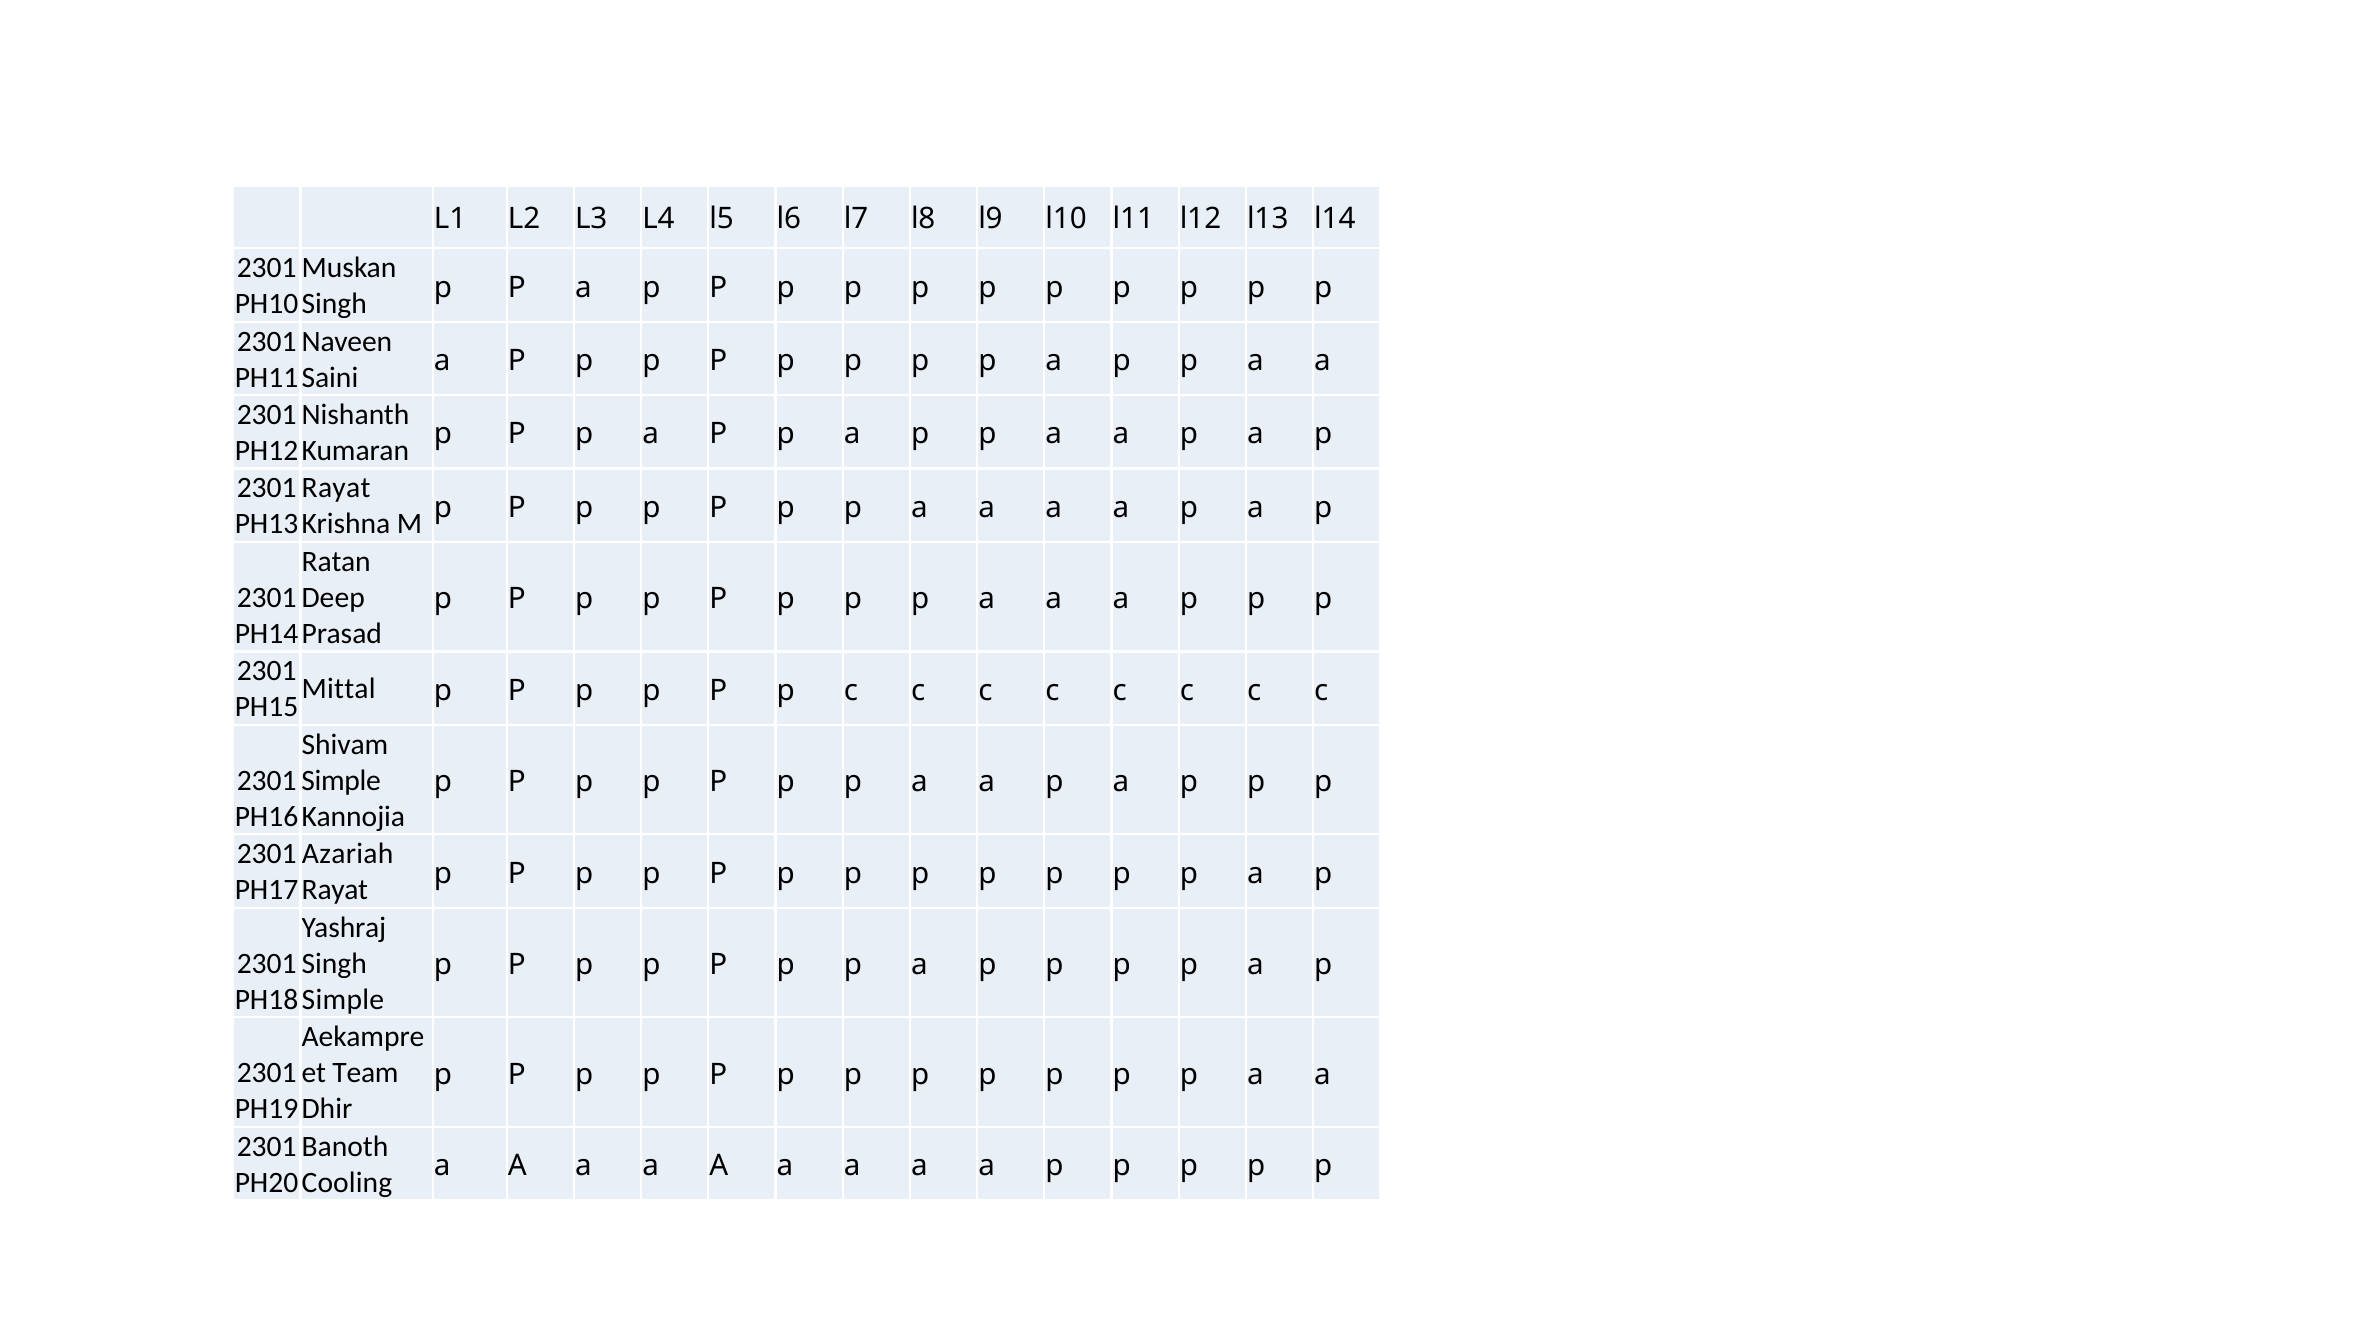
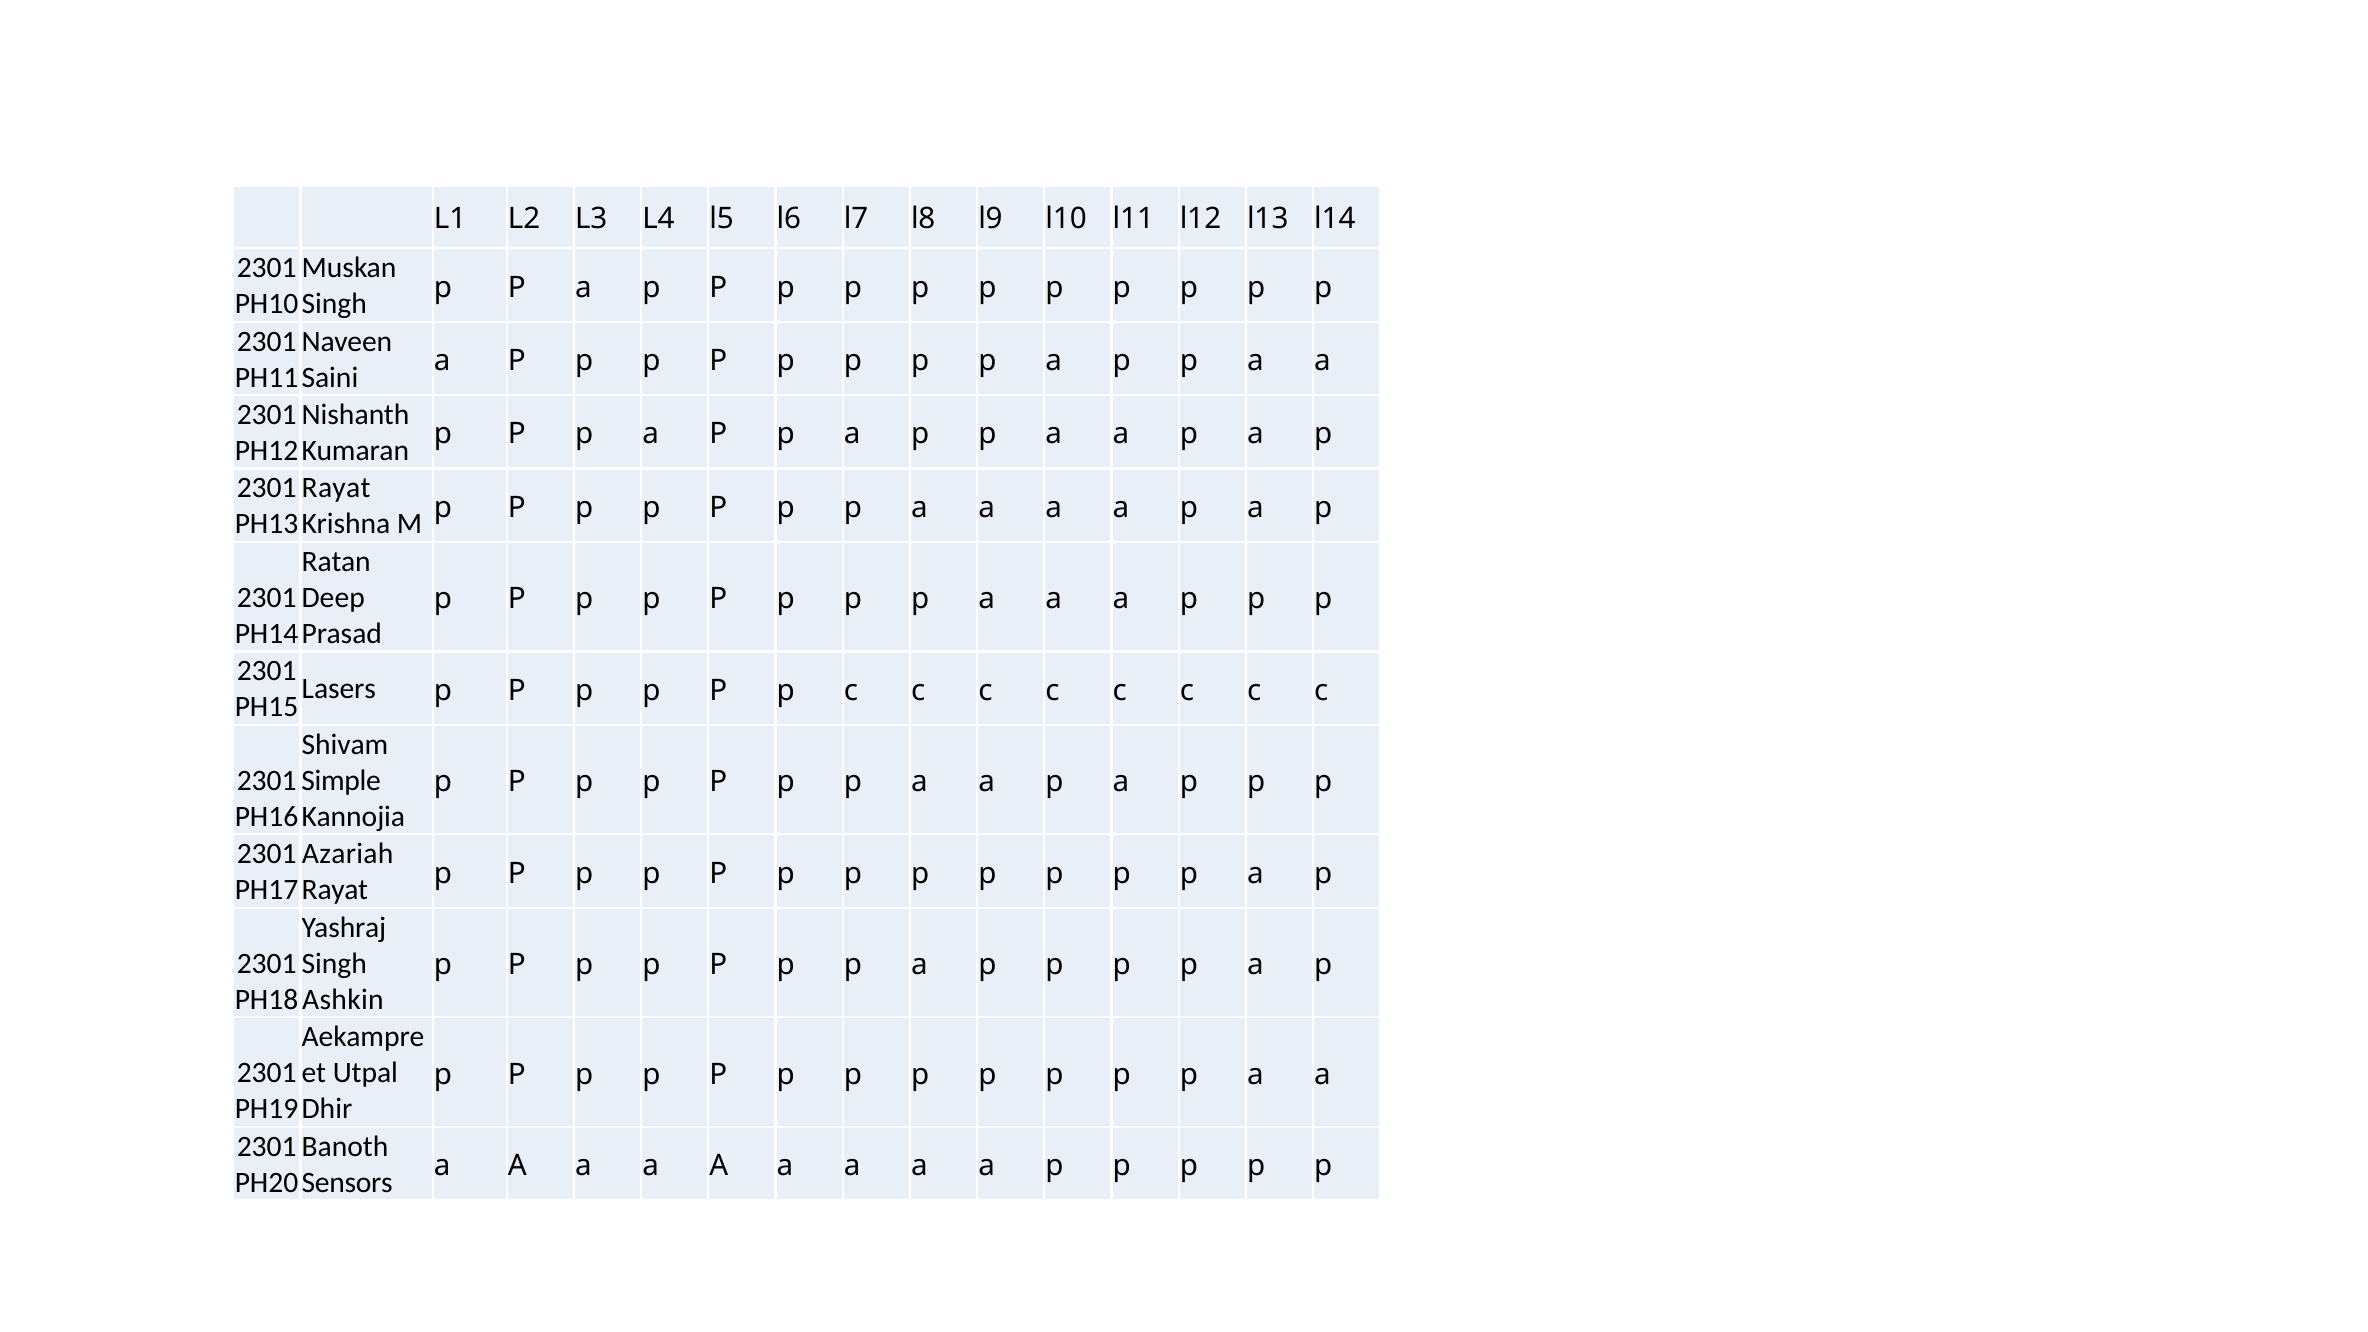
Mittal: Mittal -> Lasers (339, 689)
Simple: Simple -> Ashkin (343, 999)
Team: Team -> Utpal (365, 1073)
Cooling: Cooling -> Sensors (347, 1182)
